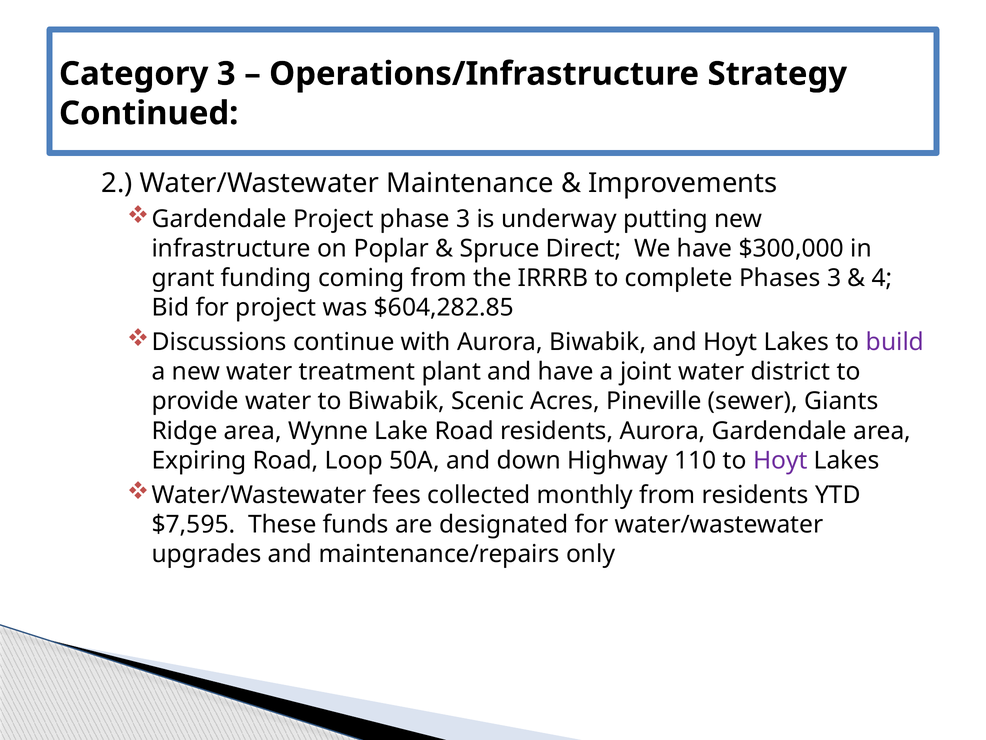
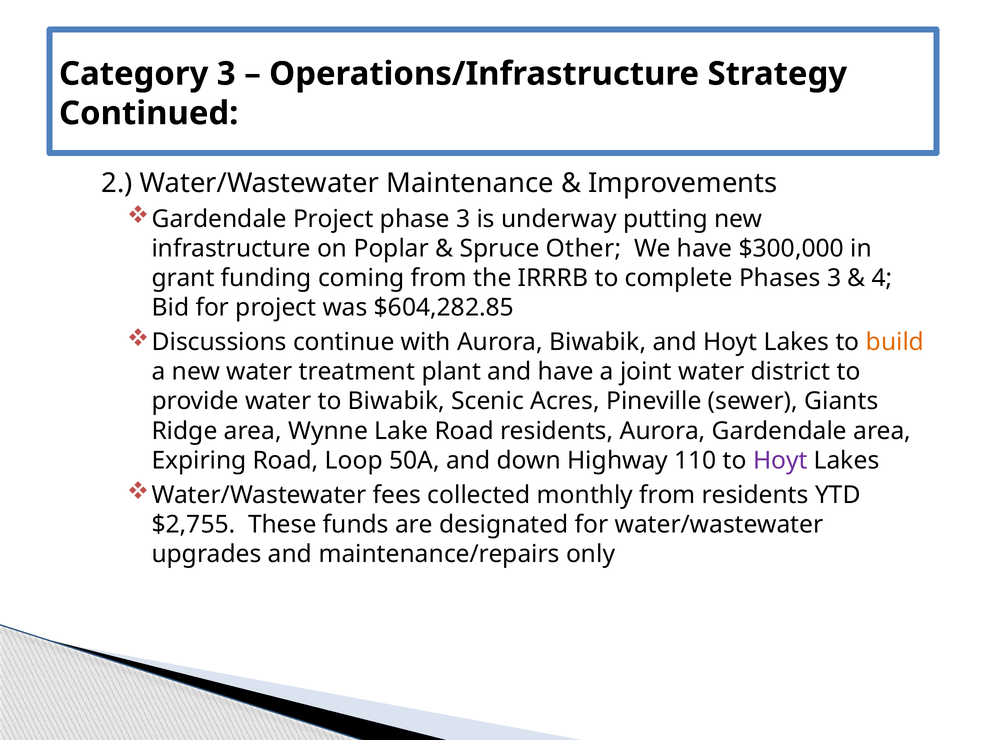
Direct: Direct -> Other (584, 248)
build colour: purple -> orange (895, 342)
$7,595: $7,595 -> $2,755 (193, 524)
